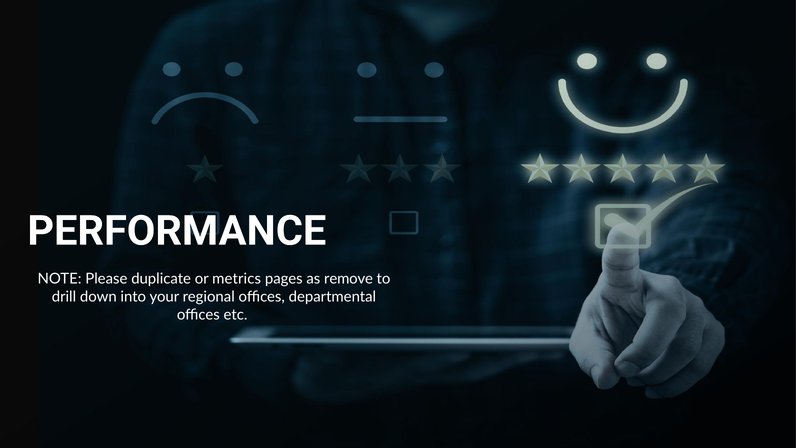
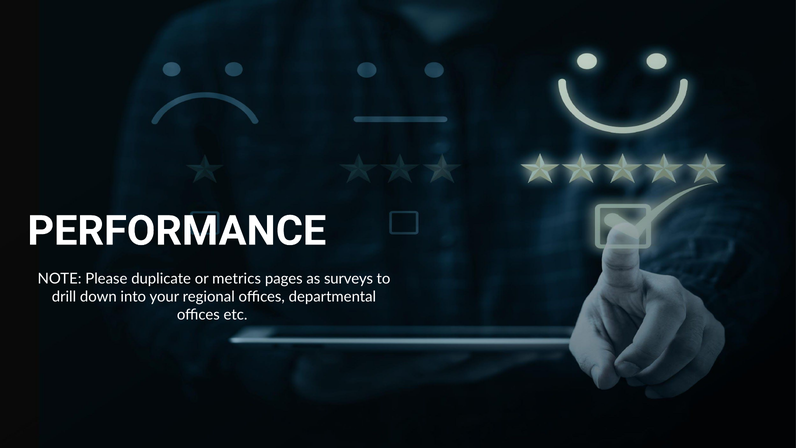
remove: remove -> surveys (349, 279)
